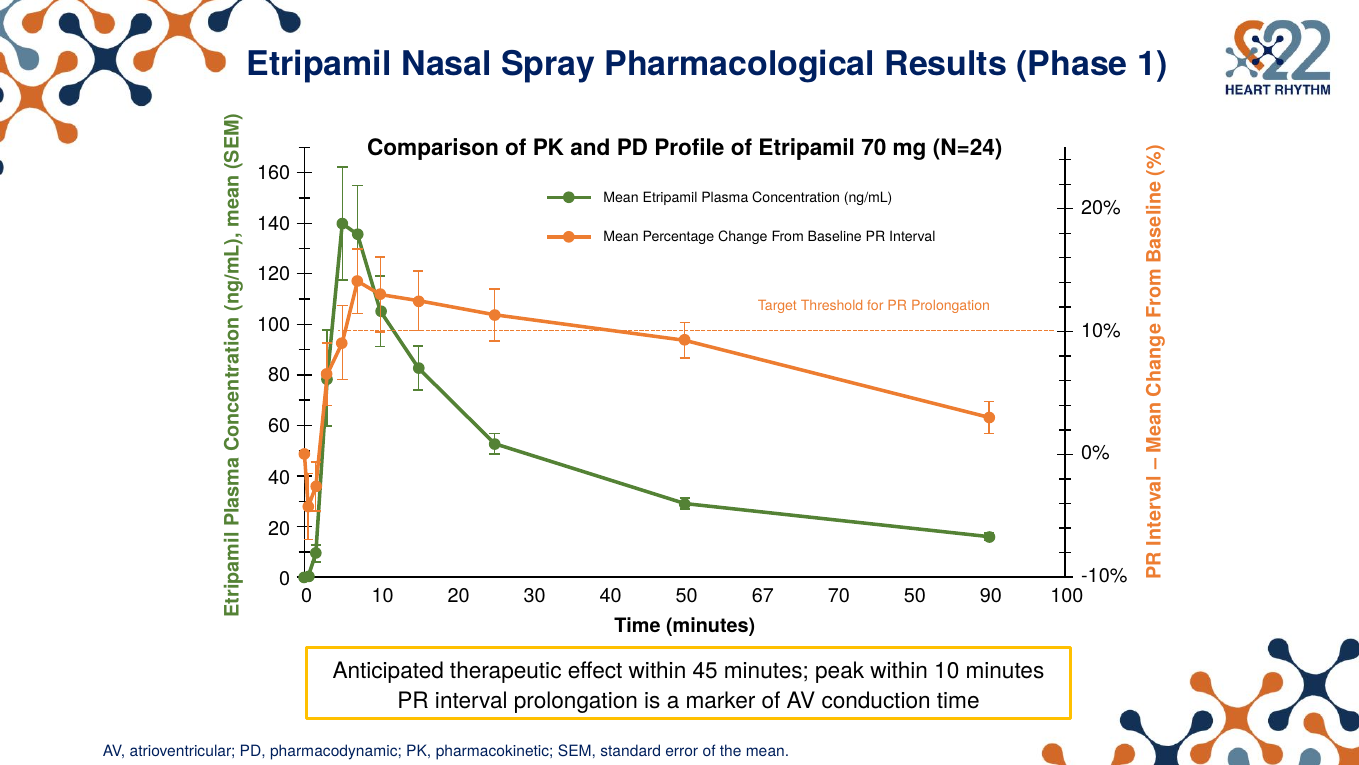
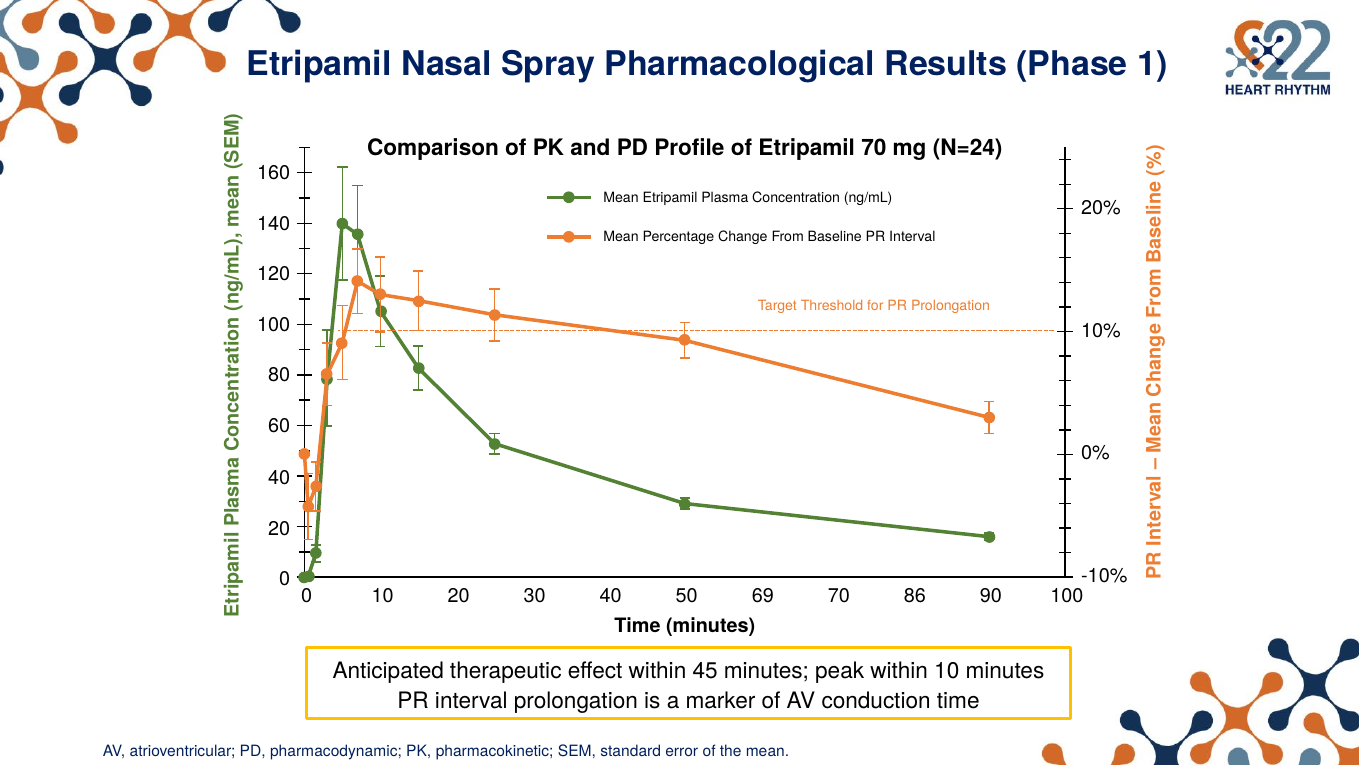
67: 67 -> 69 (763, 596)
70 50: 50 -> 86 (915, 596)
